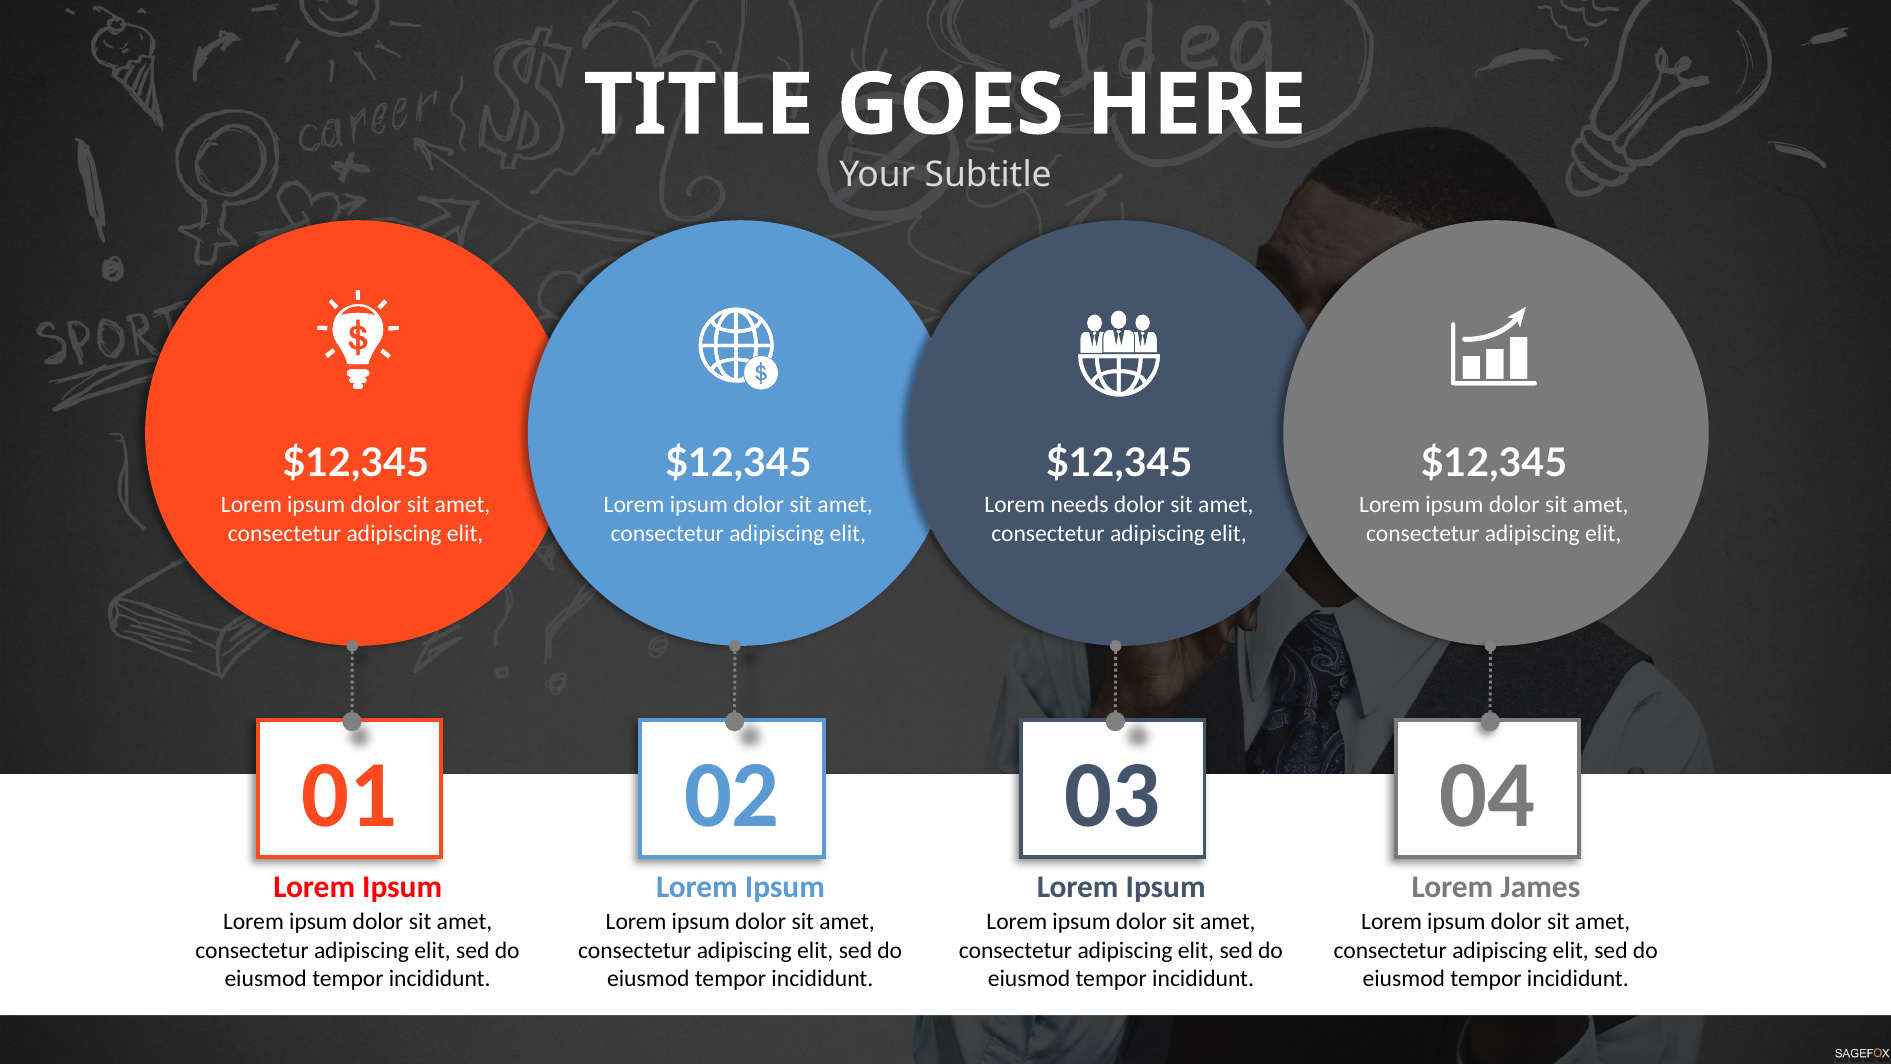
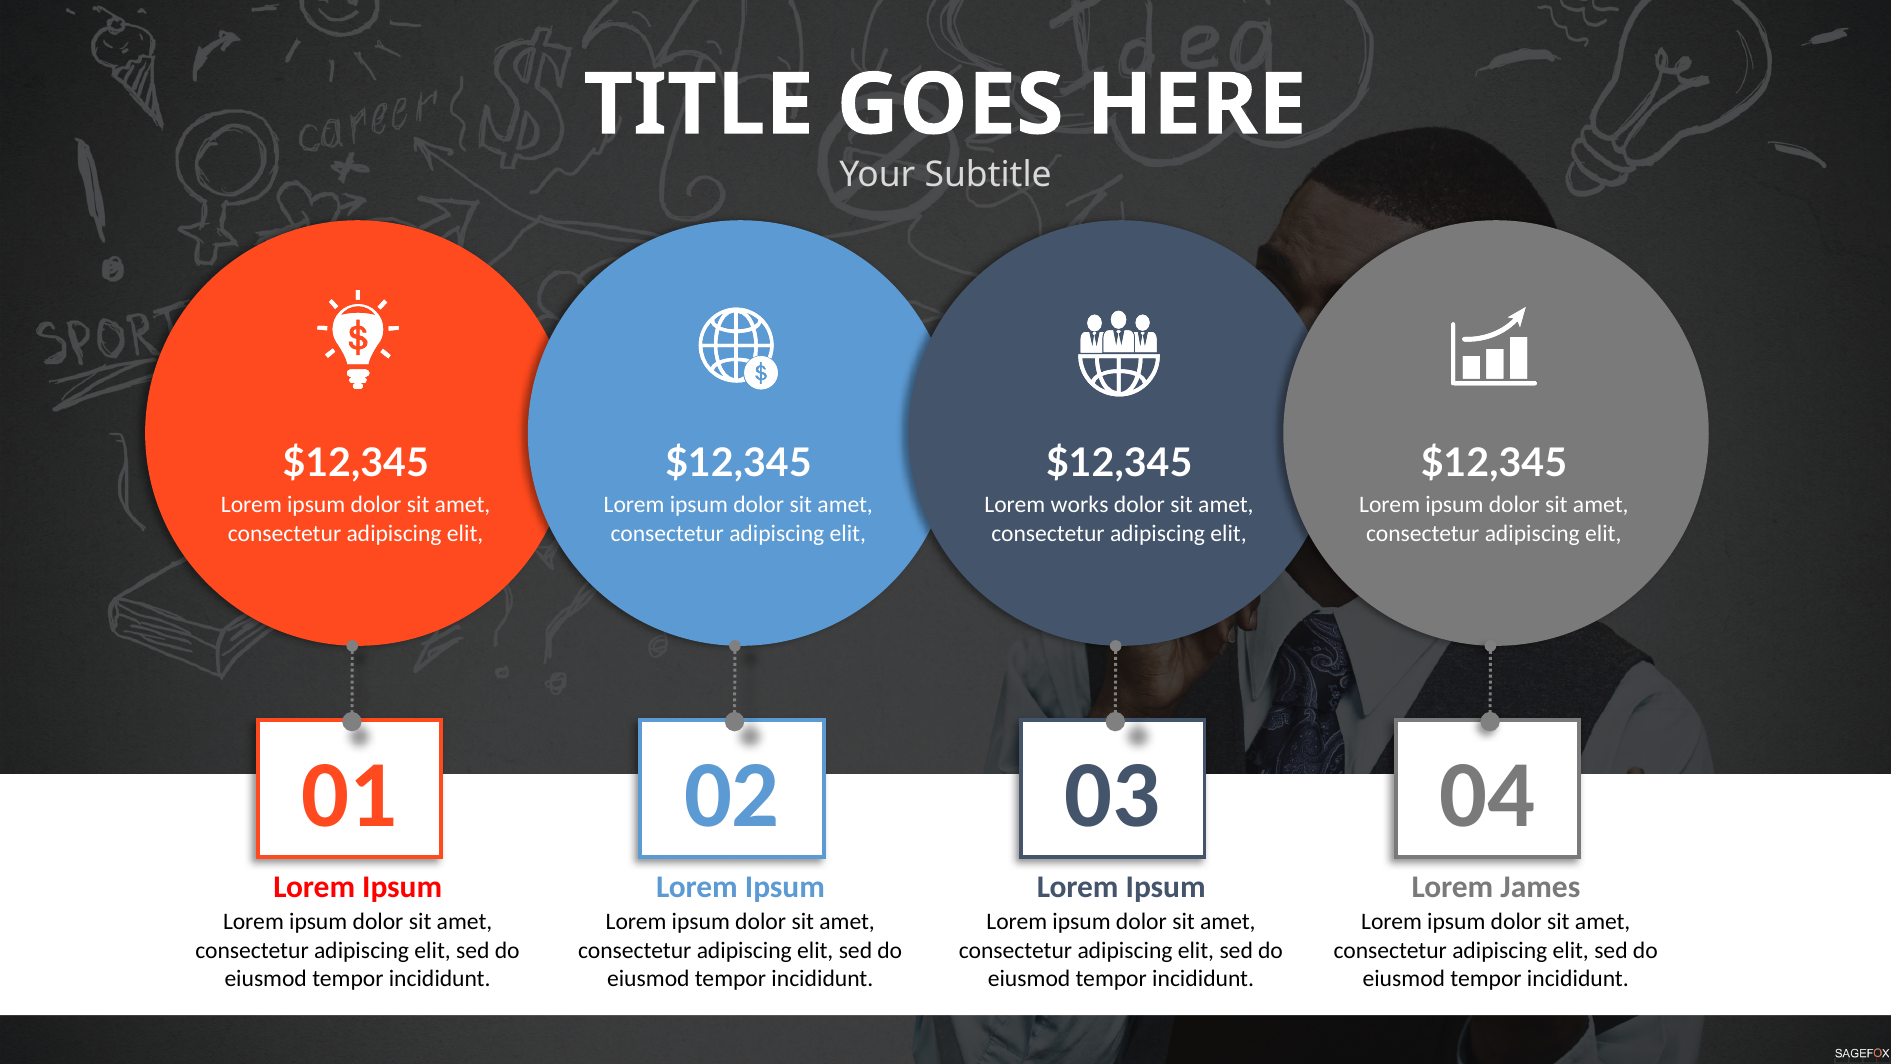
needs: needs -> works (1080, 505)
